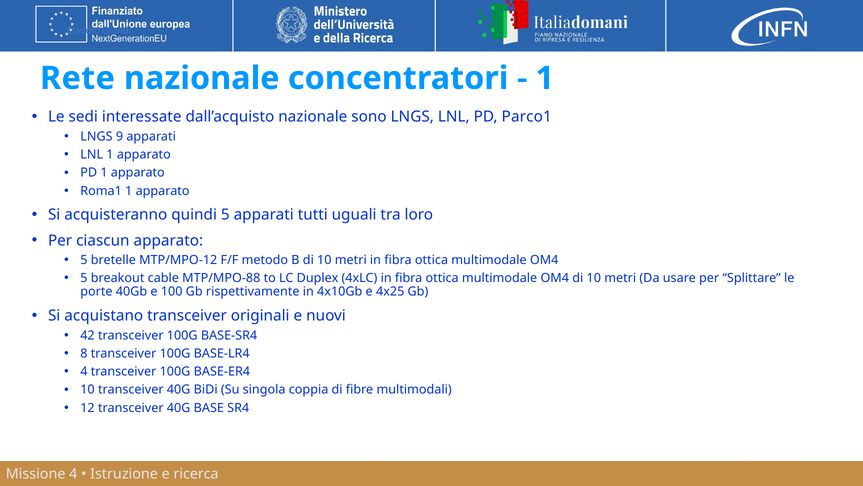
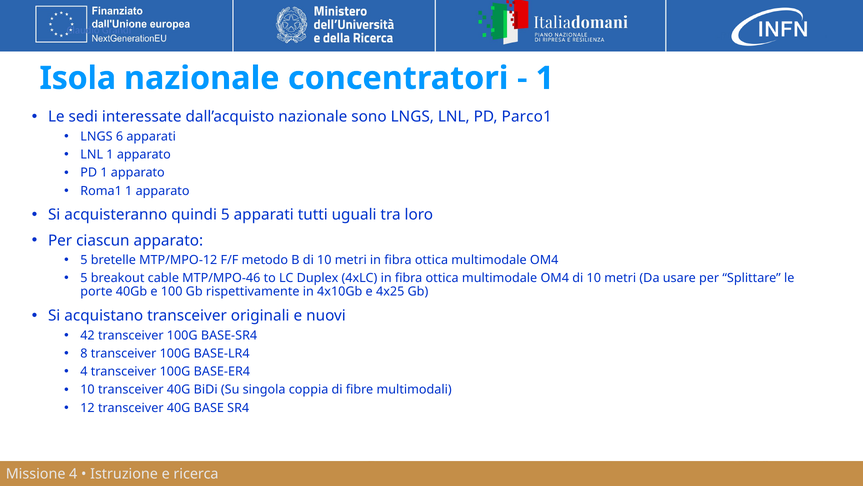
Rete: Rete -> Isola (78, 78)
9: 9 -> 6 (120, 136)
MTP/MPO-88: MTP/MPO-88 -> MTP/MPO-46 (221, 278)
